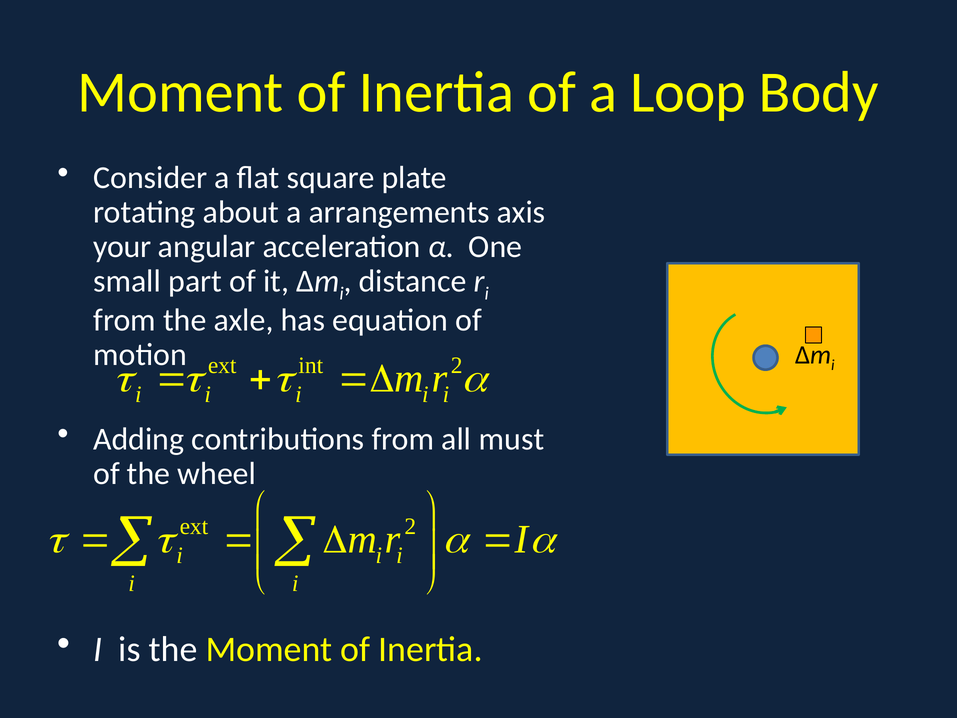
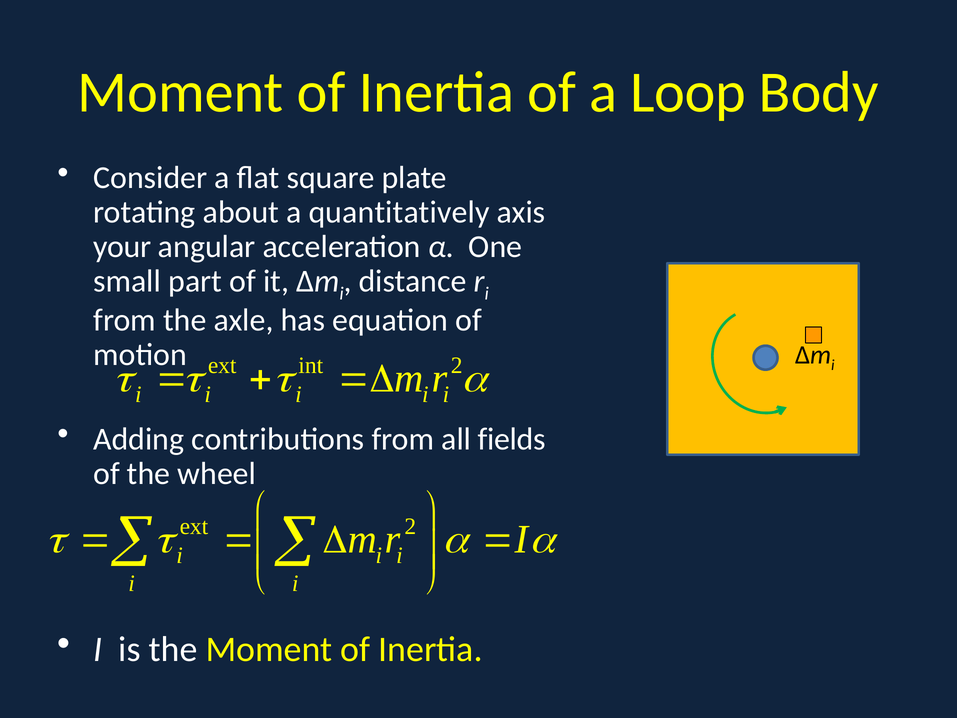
arrangements: arrangements -> quantitatively (399, 212)
must: must -> fields (512, 439)
